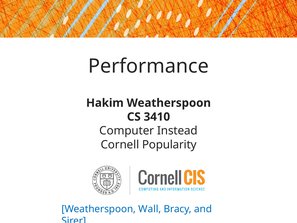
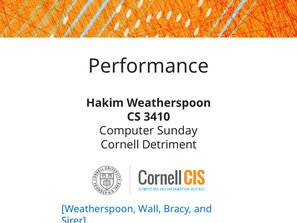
Instead: Instead -> Sunday (177, 131)
Popularity: Popularity -> Detriment (169, 144)
